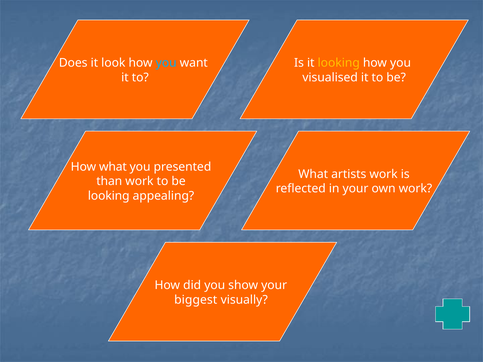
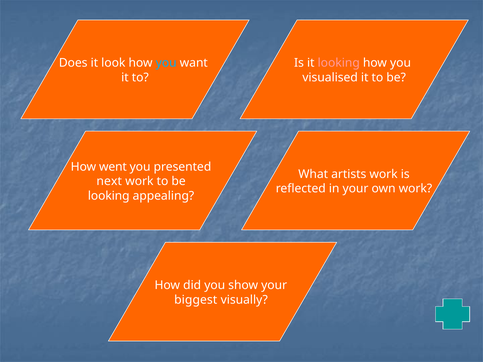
looking colour: yellow -> pink (339, 63)
How what: what -> went (113, 167)
than: than -> next (109, 181)
